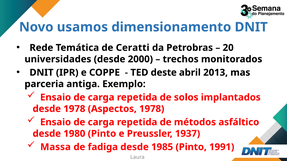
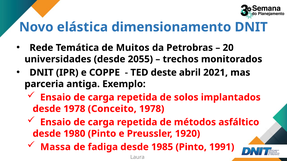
usamos: usamos -> elástica (82, 27)
Ceratti: Ceratti -> Muitos (133, 48)
2000: 2000 -> 2055 (140, 59)
2013: 2013 -> 2021 (216, 73)
Aspectos: Aspectos -> Conceito (112, 109)
1937: 1937 -> 1920 (188, 134)
